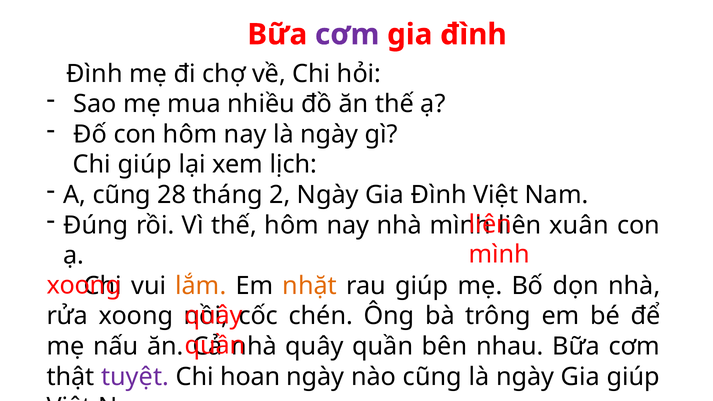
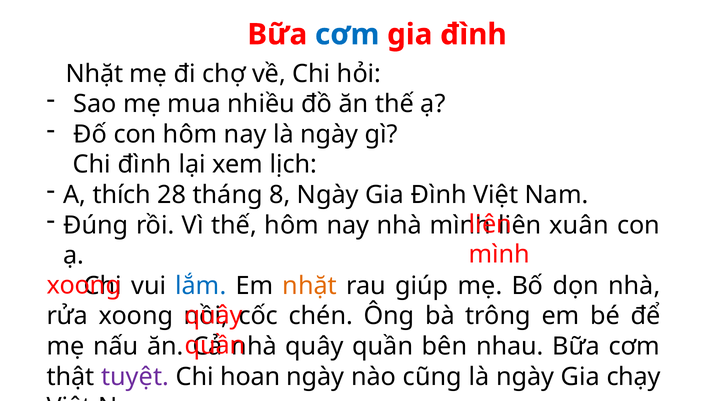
cơm colour: purple -> blue (347, 35)
Đình: Đình -> Nhặt (95, 74)
Chi giúp: giúp -> đình (145, 165)
A cũng: cũng -> thích (122, 195)
2: 2 -> 8 (280, 195)
lắm colour: orange -> blue (201, 286)
Gia giúp: giúp -> chạy (634, 377)
